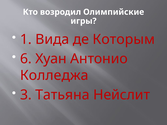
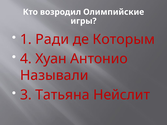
Вида: Вида -> Ради (52, 39)
6: 6 -> 4 (26, 59)
Колледжа: Колледжа -> Называли (54, 76)
